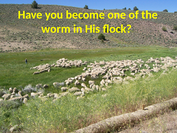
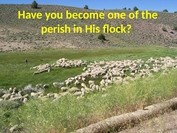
worm: worm -> perish (56, 29)
